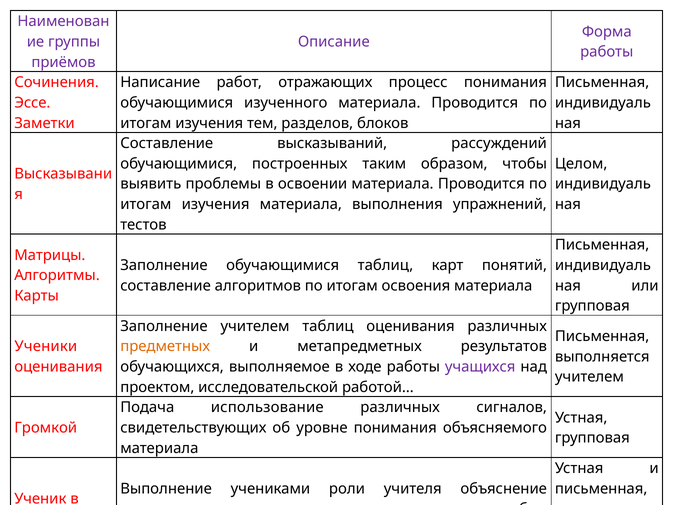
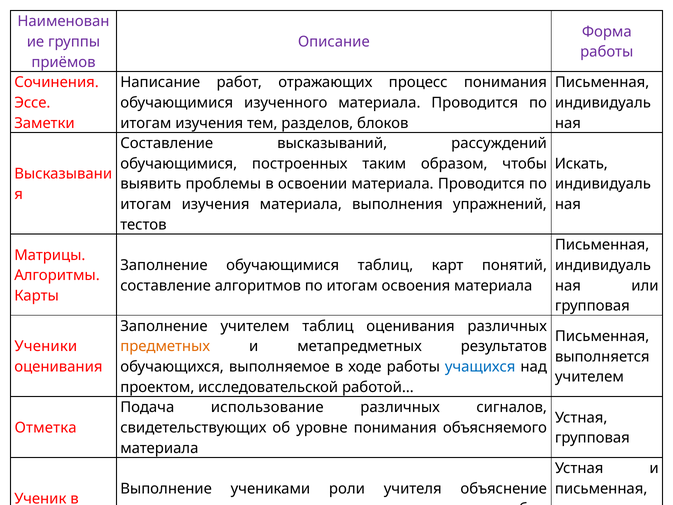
Целом: Целом -> Искать (581, 164)
учащихся colour: purple -> blue (480, 367)
Громкой: Громкой -> Отметка (46, 428)
